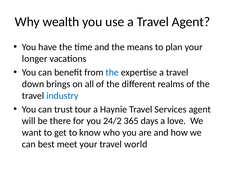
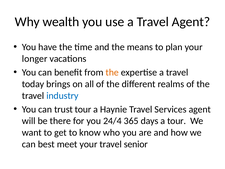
the colour: blue -> orange (112, 72)
down: down -> today (33, 84)
24/2: 24/2 -> 24/4 (112, 121)
a love: love -> tour (177, 121)
world: world -> senior (136, 144)
